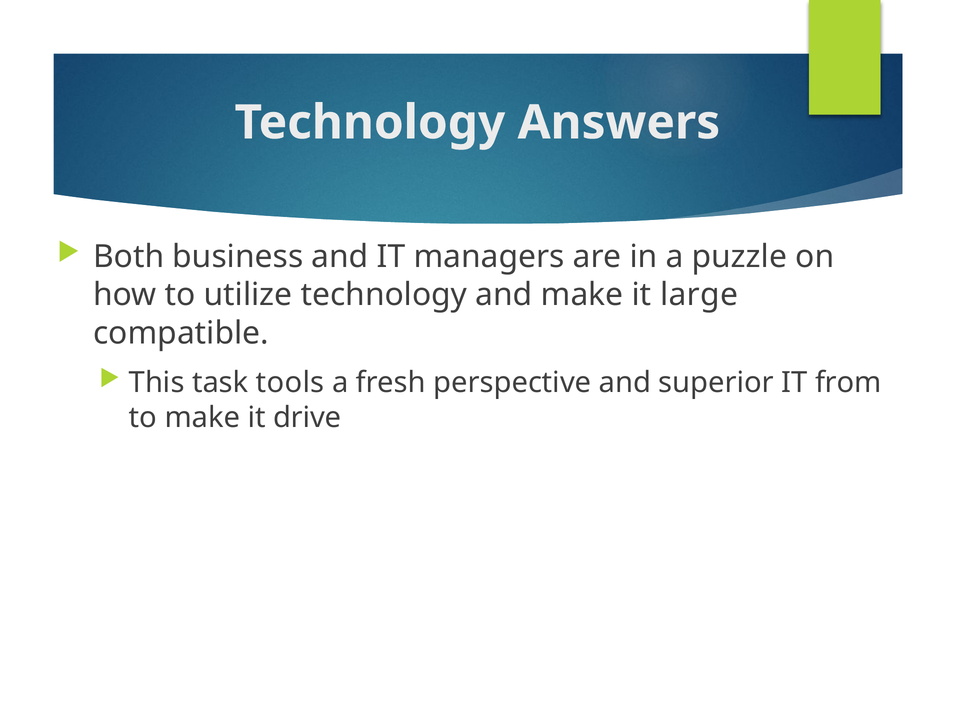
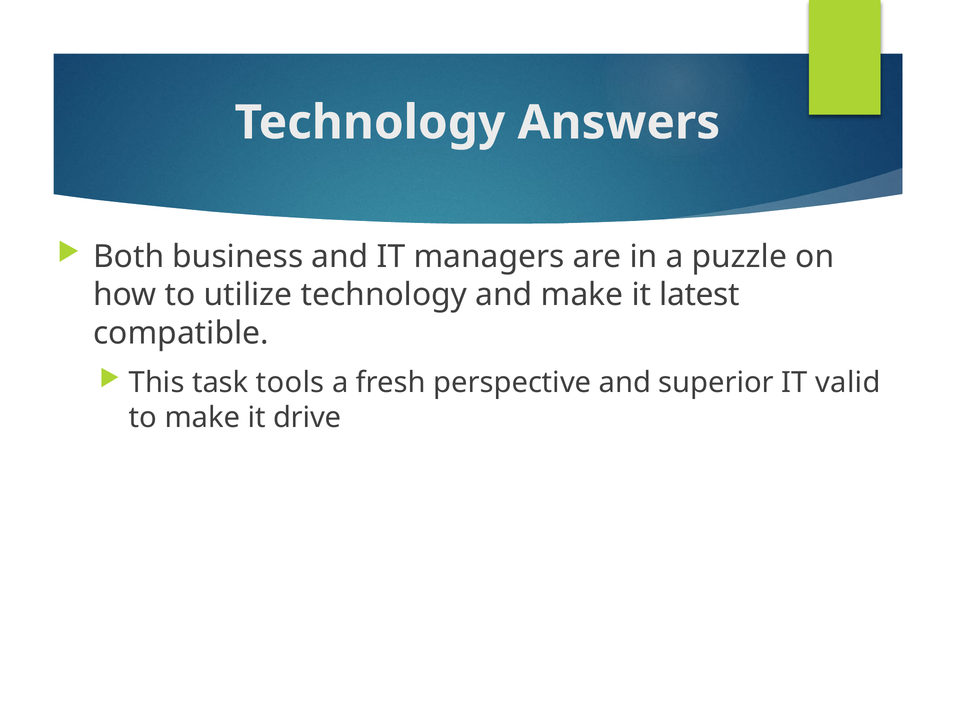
large: large -> latest (700, 295)
from: from -> valid (848, 383)
